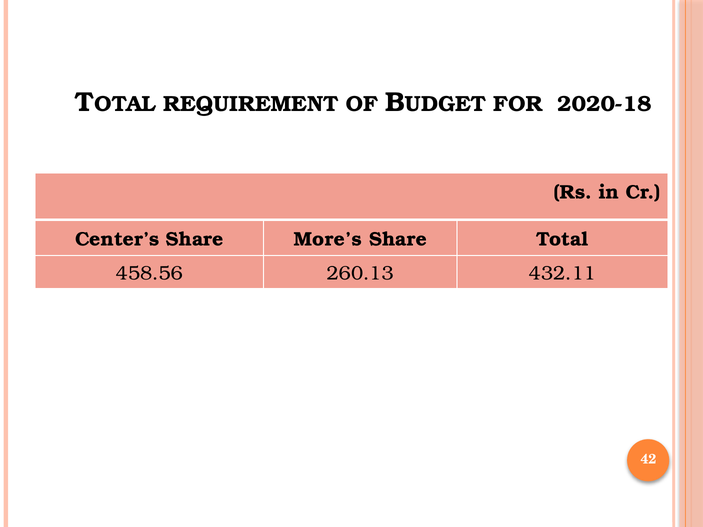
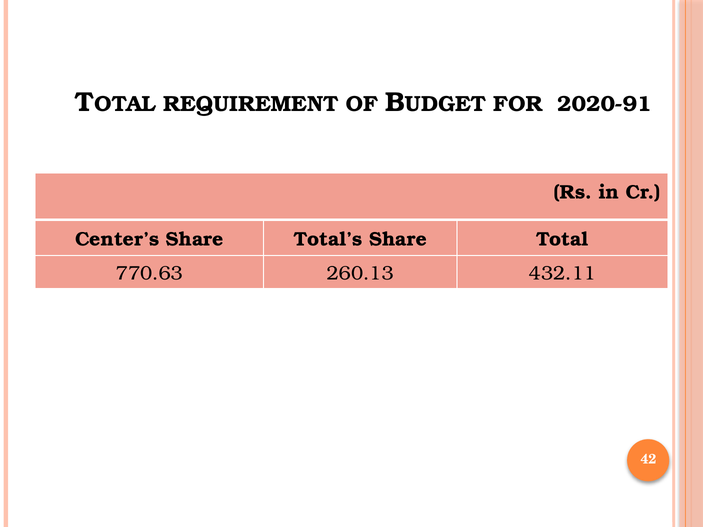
2020-18: 2020-18 -> 2020-91 (604, 104)
More’s: More’s -> Total’s (328, 239)
458.56: 458.56 -> 770.63 (149, 274)
